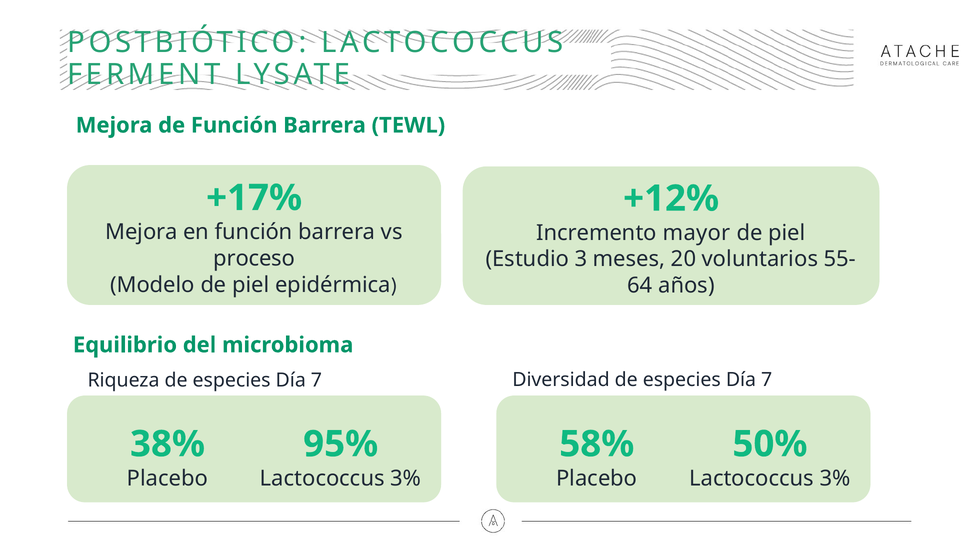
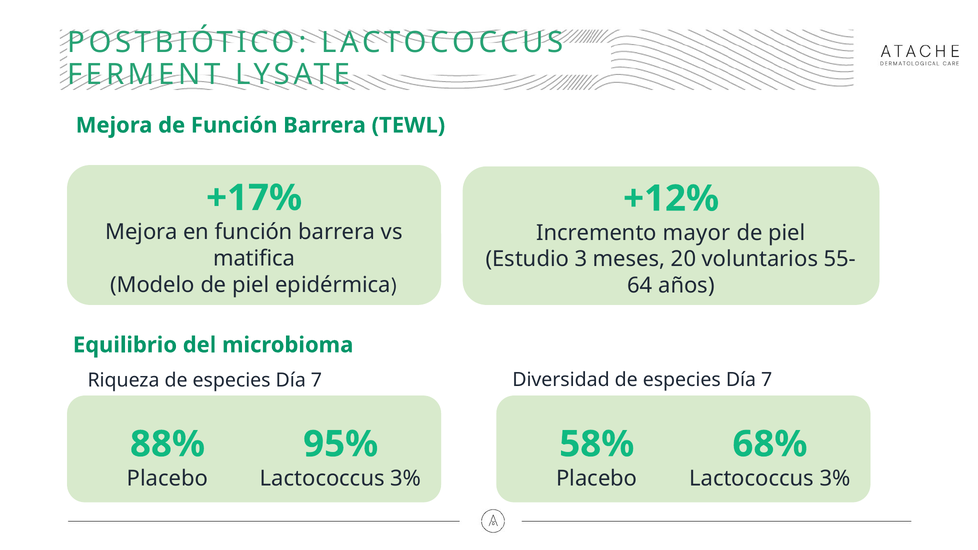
proceso: proceso -> matifica (254, 259)
38%: 38% -> 88% (167, 444)
50%: 50% -> 68% (770, 444)
